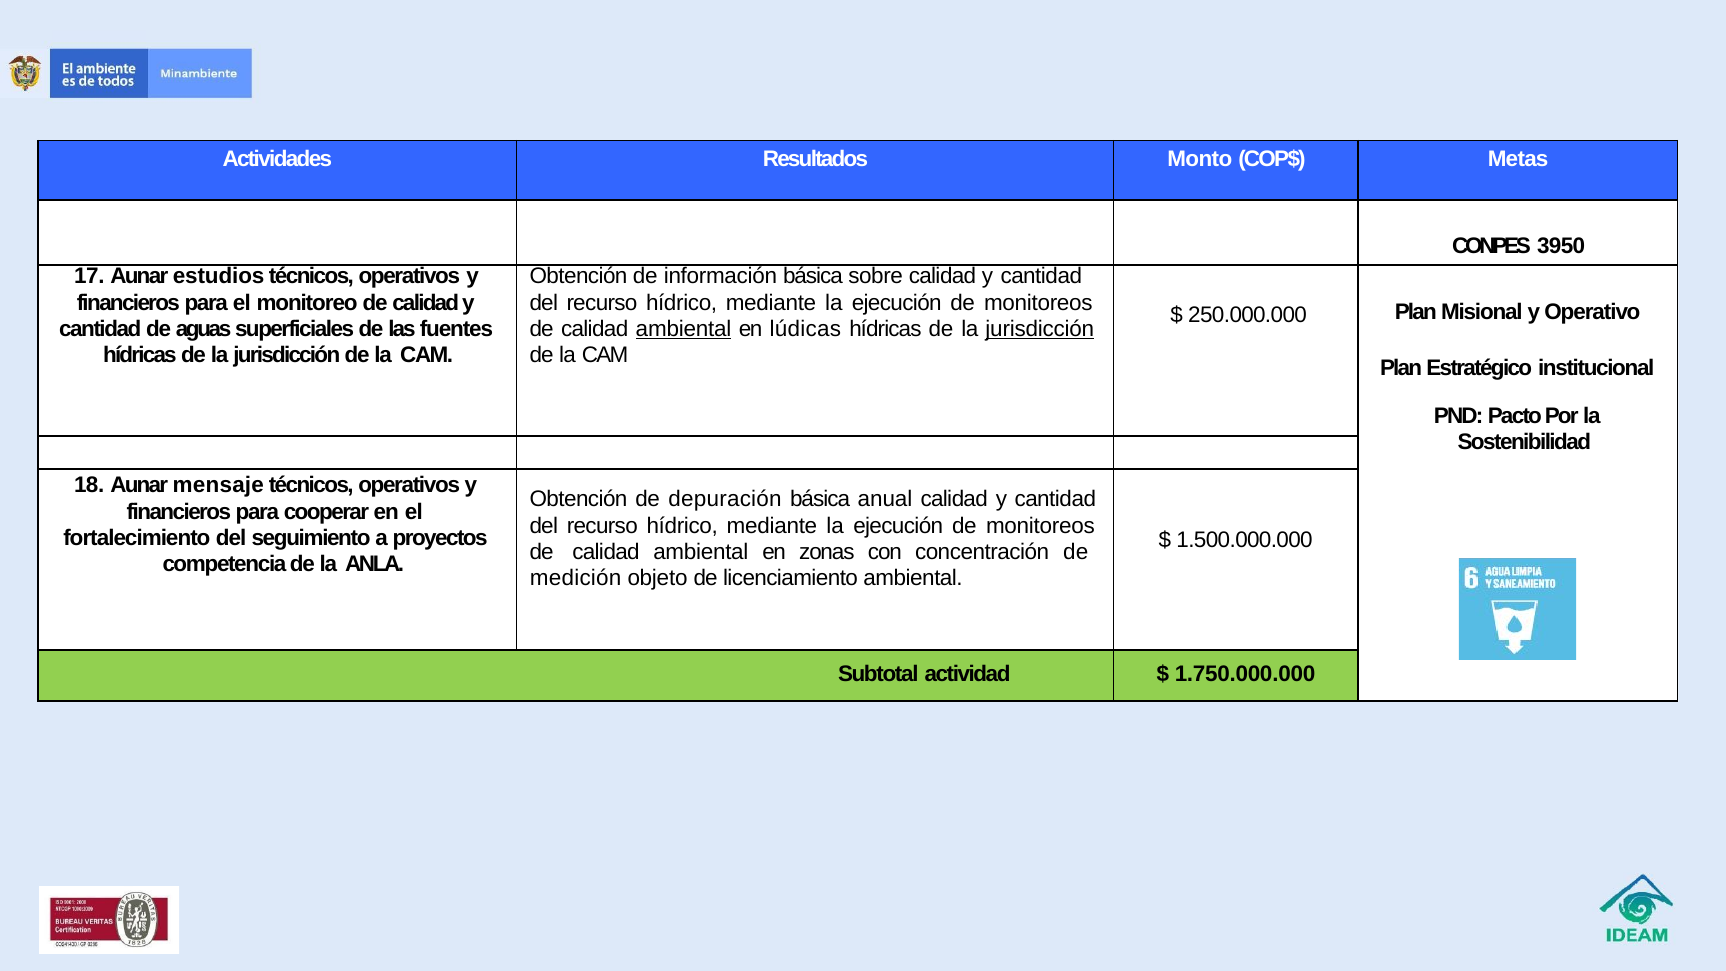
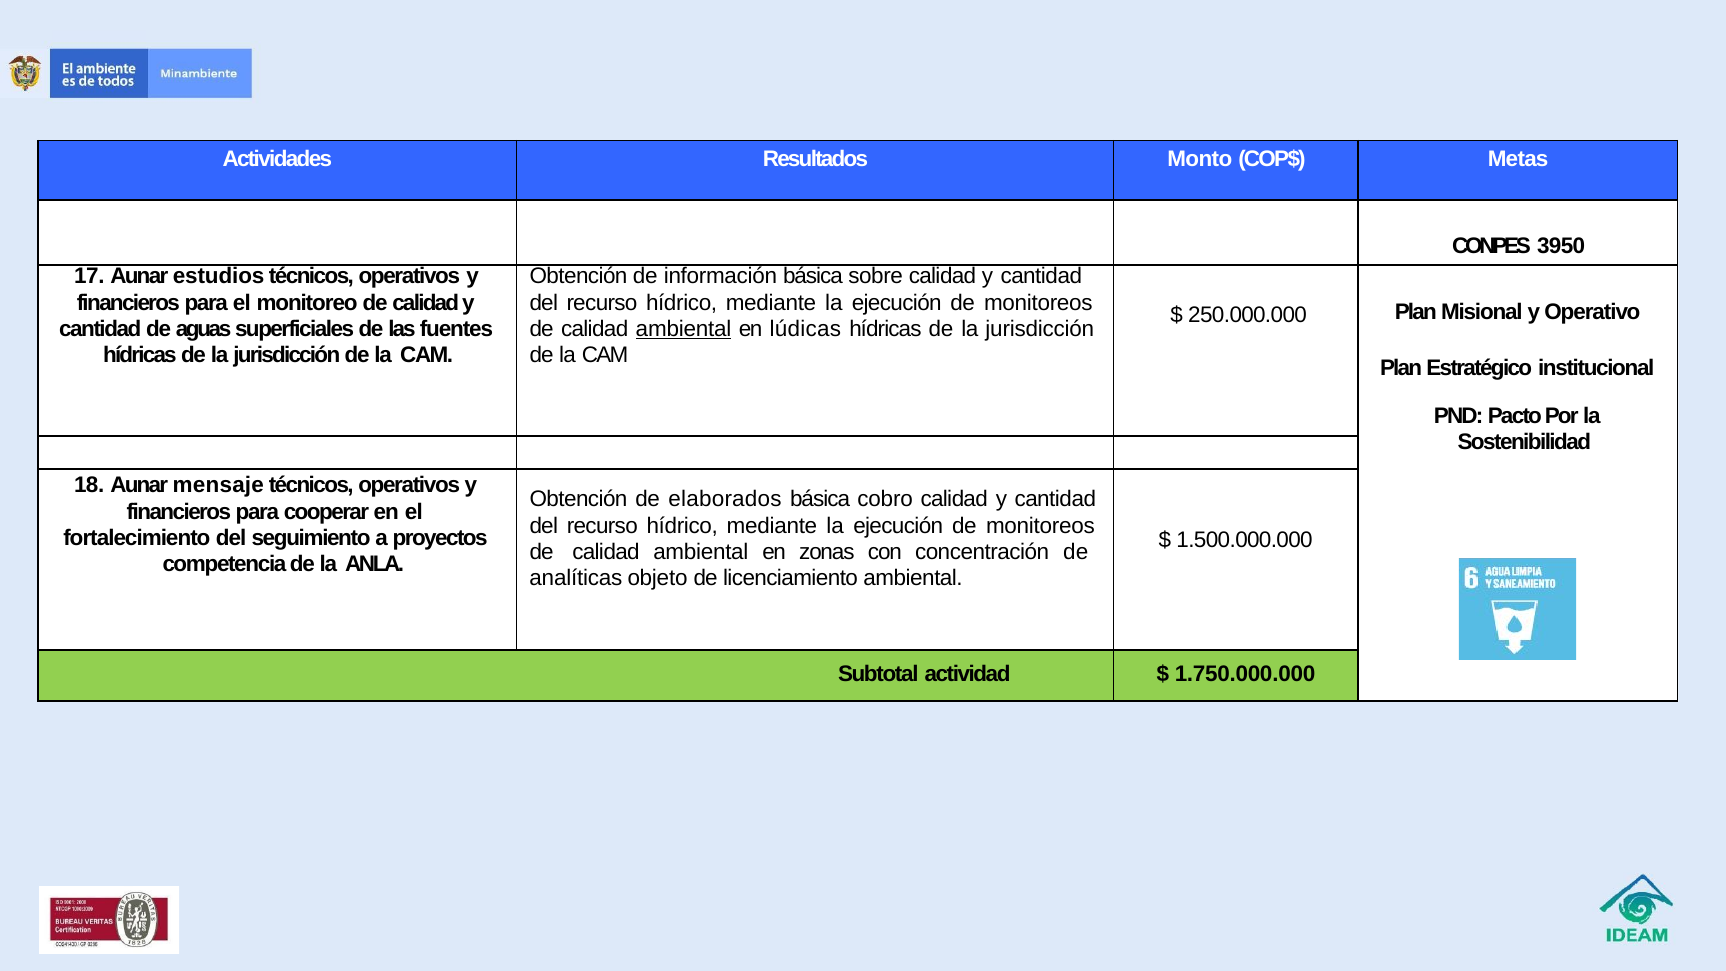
jurisdicción underline: present -> none (1040, 329)
depuración: depuración -> elaborados (725, 499)
anual: anual -> cobro (885, 499)
medición: medición -> analíticas (576, 578)
